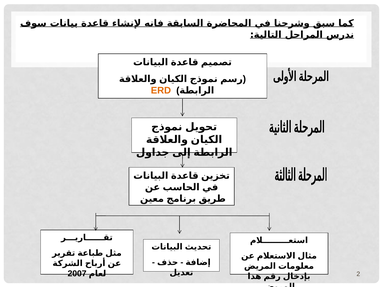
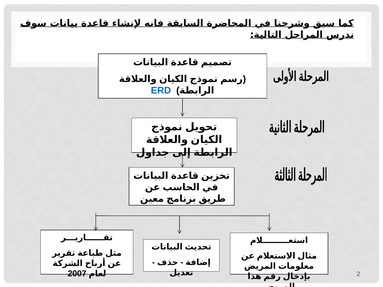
ERD colour: orange -> blue (161, 90)
